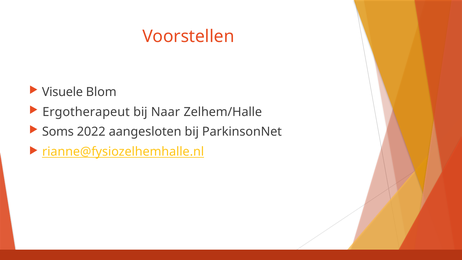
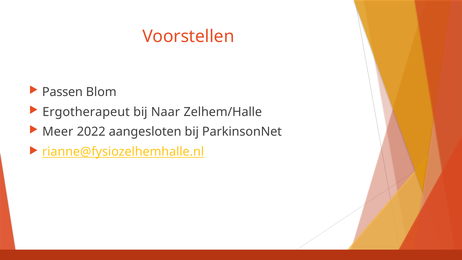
Visuele: Visuele -> Passen (62, 92)
Soms: Soms -> Meer (58, 132)
